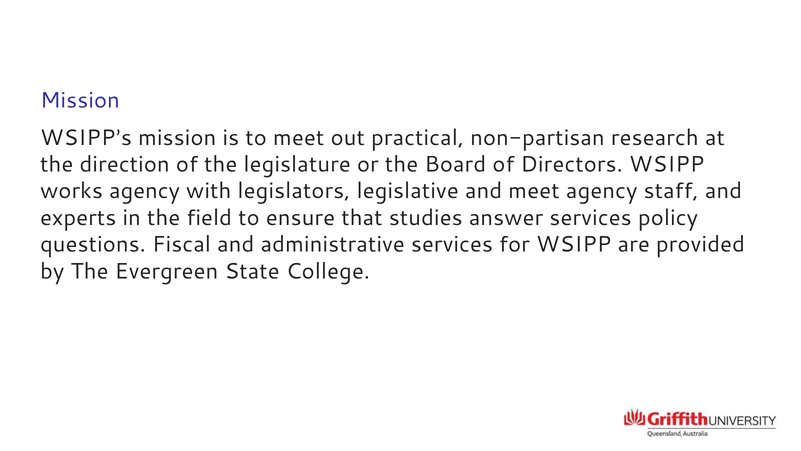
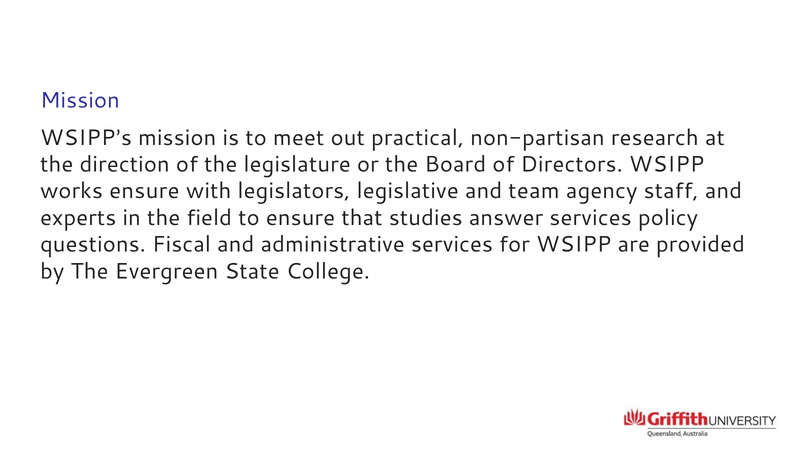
works agency: agency -> ensure (144, 191)
and meet: meet -> team (534, 191)
